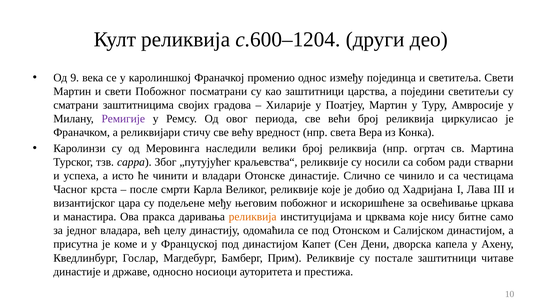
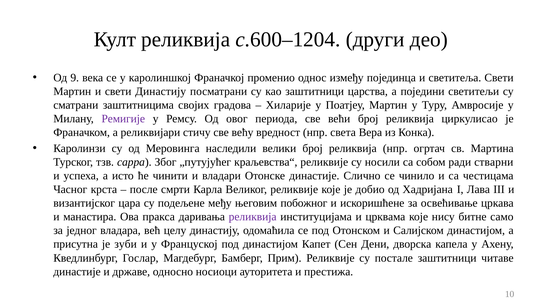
свети Побожног: Побожног -> Династију (161, 91)
реликвија colour: orange -> purple (253, 217)
коме: коме -> зуби (126, 244)
